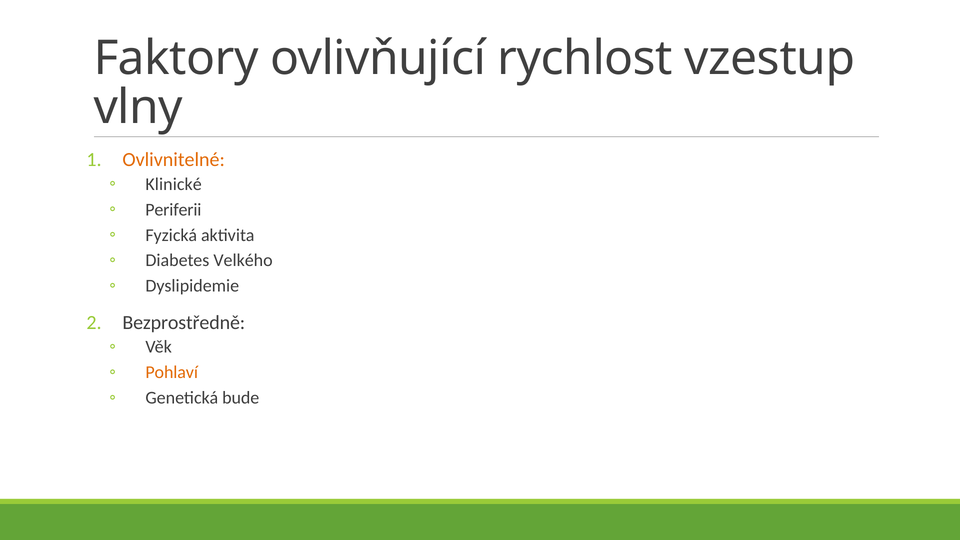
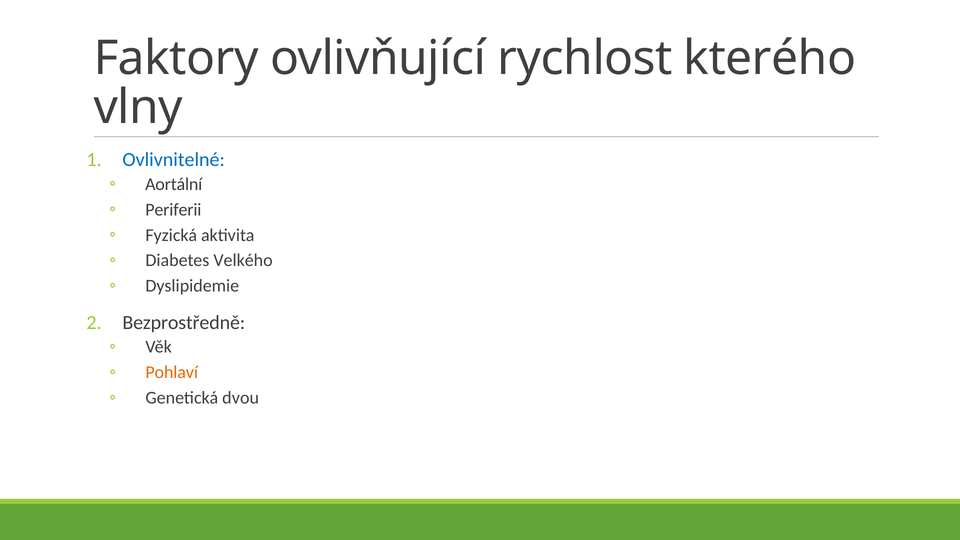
vzestup: vzestup -> kterého (770, 59)
Ovlivnitelné colour: orange -> blue (174, 160)
Klinické: Klinické -> Aortální (174, 184)
bude: bude -> dvou (241, 398)
